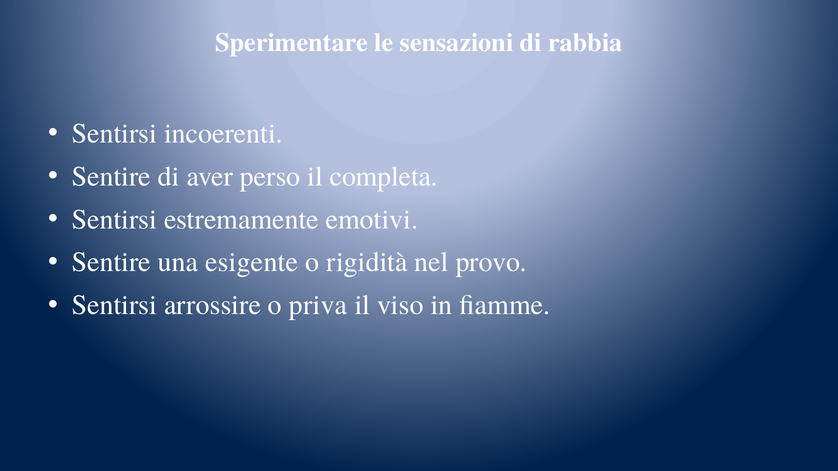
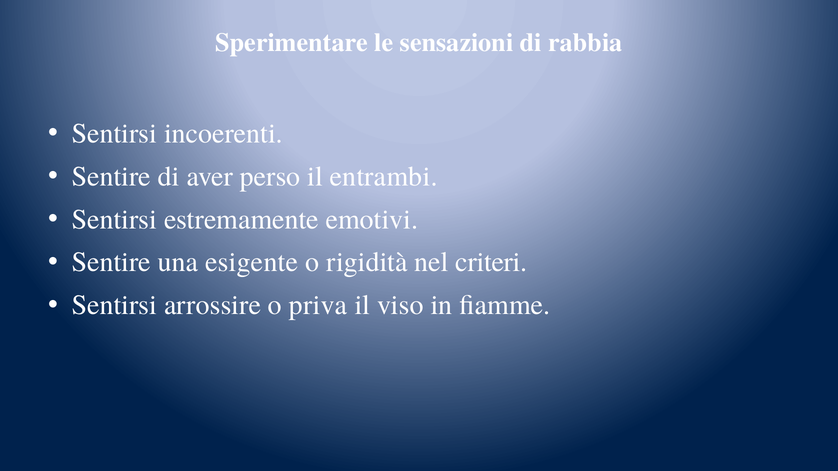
completa: completa -> entrambi (384, 176)
provo: provo -> criteri (491, 262)
